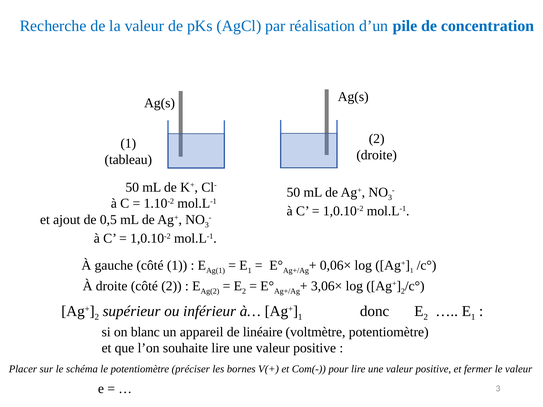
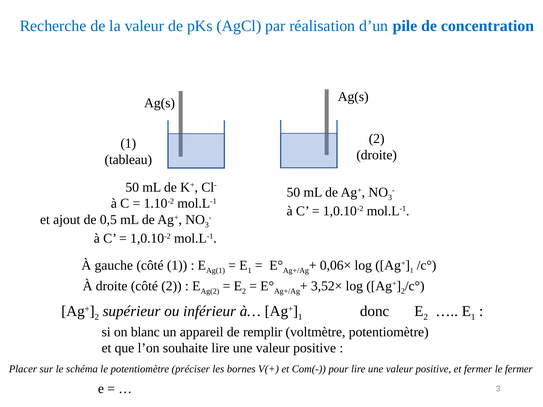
3,06×: 3,06× -> 3,52× (327, 286)
linéaire: linéaire -> remplir (263, 332)
le valeur: valeur -> fermer (519, 369)
